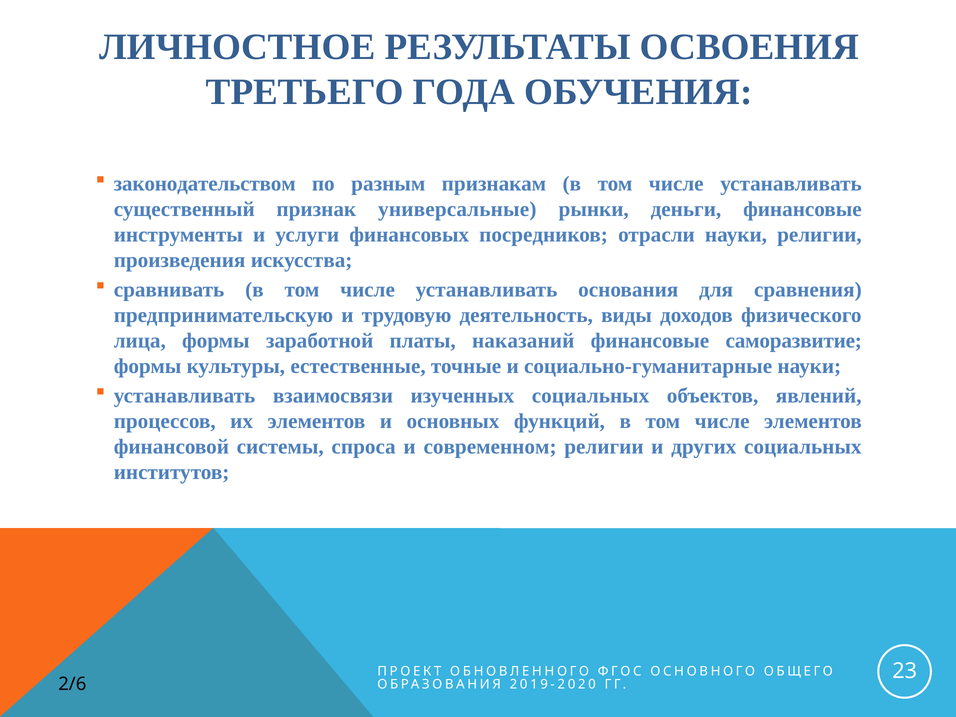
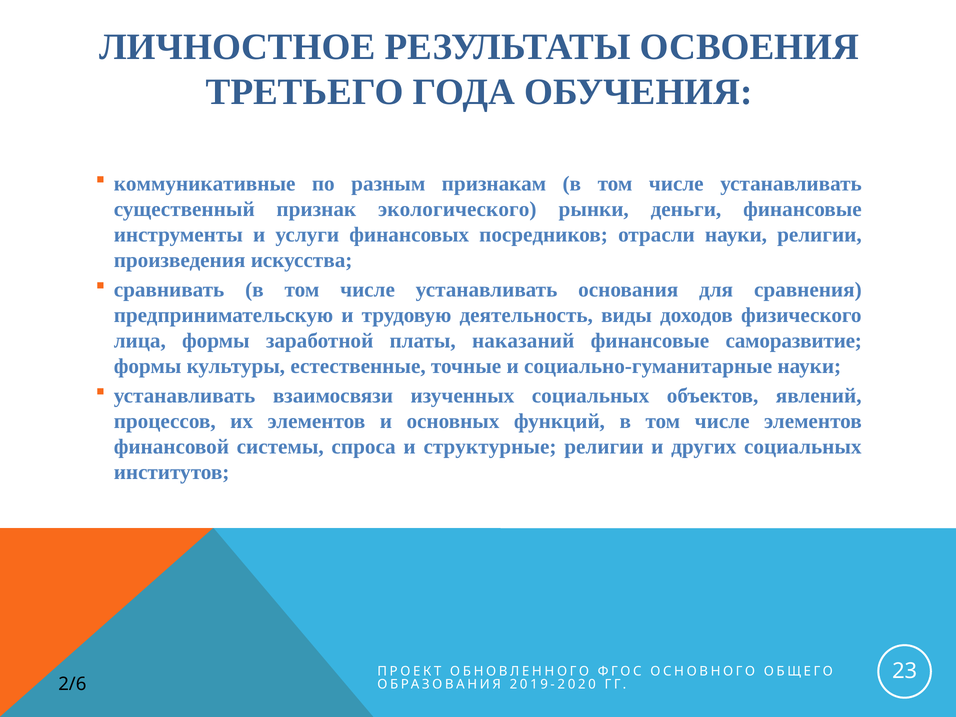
законодательством: законодательством -> коммуникативные (205, 184)
универсальные: универсальные -> экологического (457, 209)
современном: современном -> структурные (490, 447)
